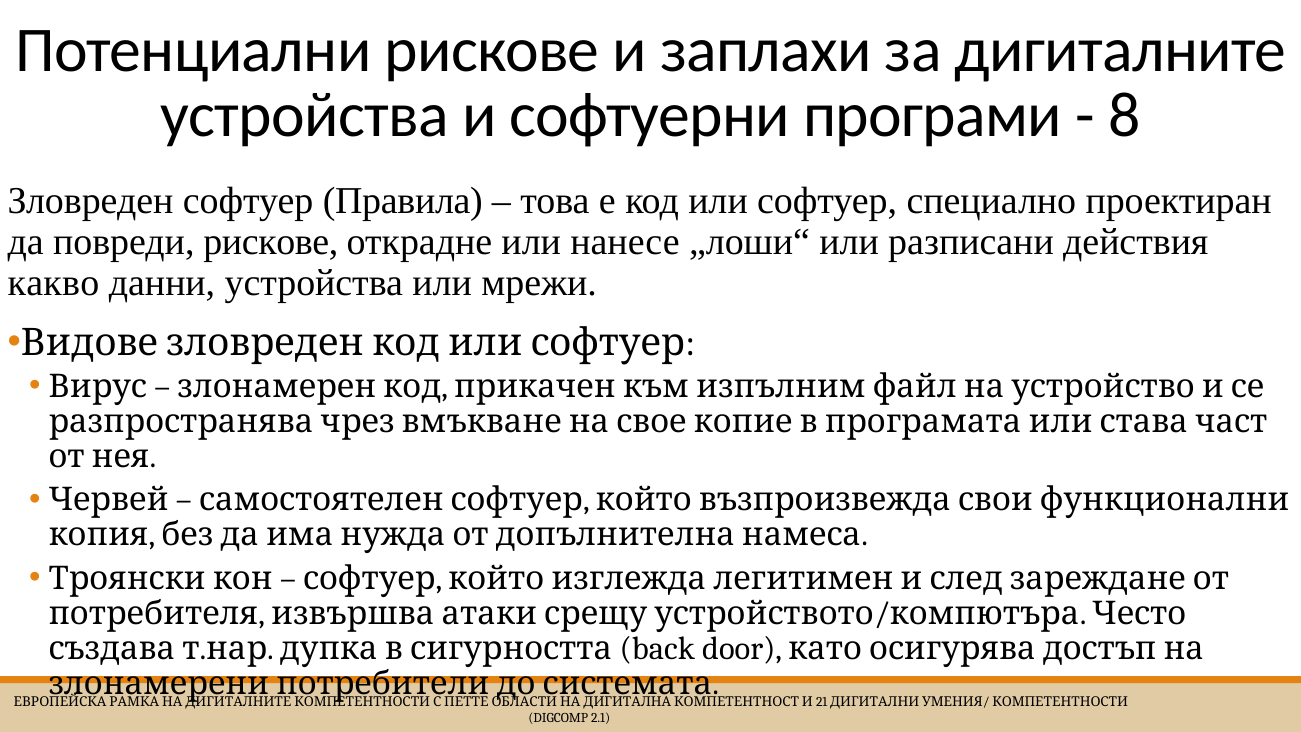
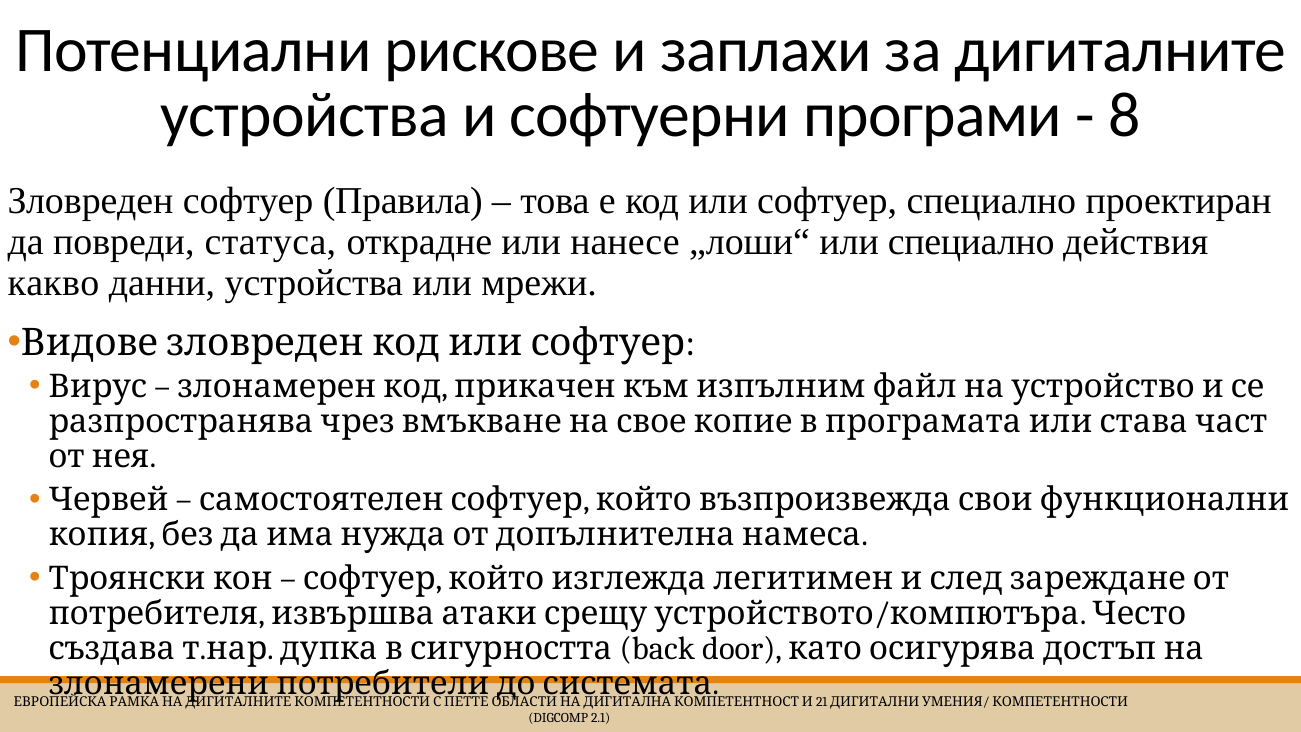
повреди рискове: рискове -> статуса (270, 242)
или разписани: разписани -> специално (971, 242)
